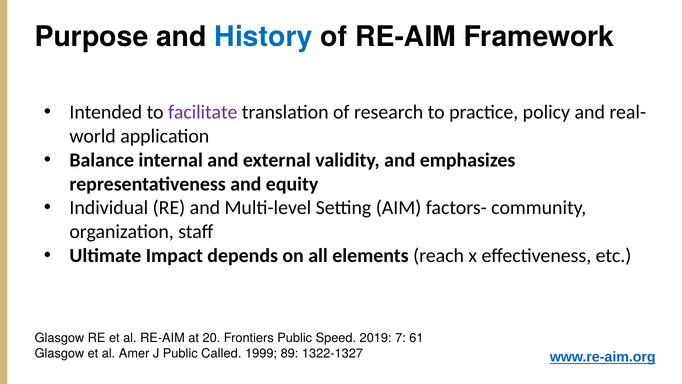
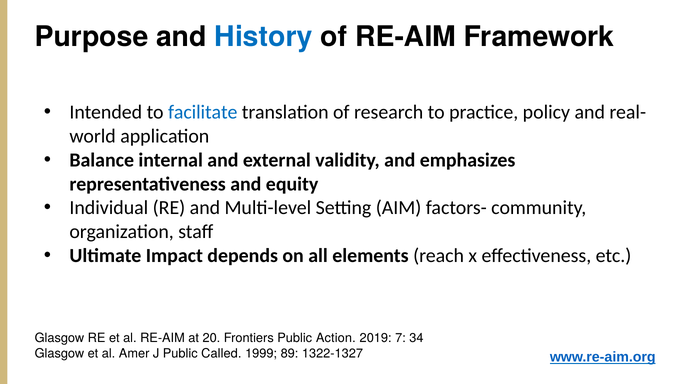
facilitate colour: purple -> blue (203, 112)
Speed: Speed -> Action (336, 338)
61: 61 -> 34 (416, 338)
